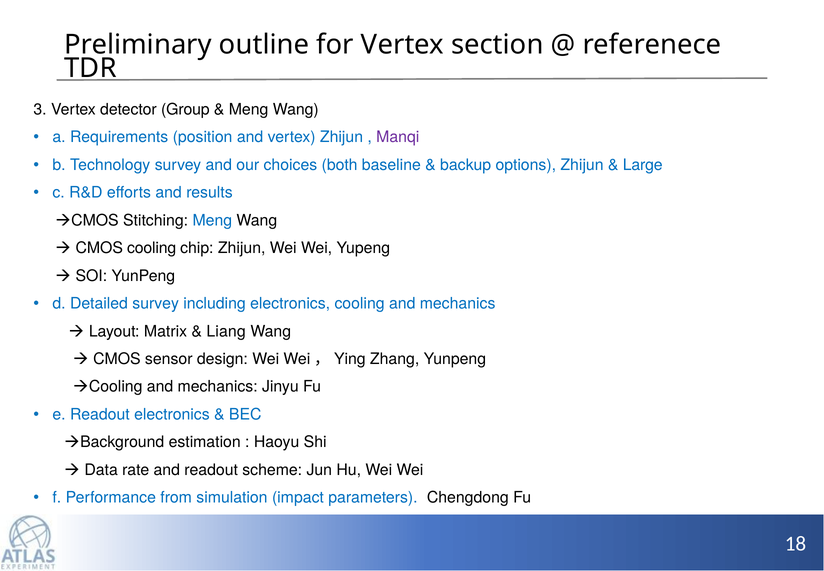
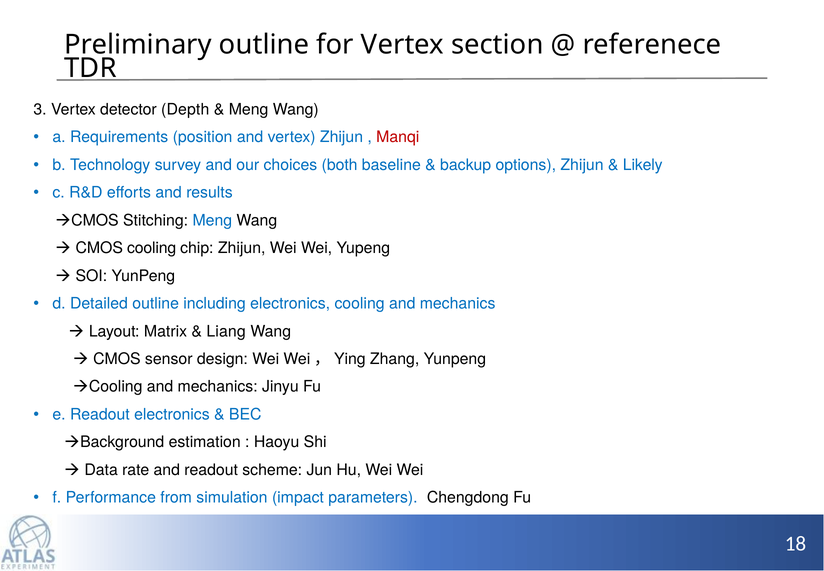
Group: Group -> Depth (185, 109)
Manqi colour: purple -> red (398, 137)
Large: Large -> Likely (643, 165)
Detailed survey: survey -> outline (156, 303)
